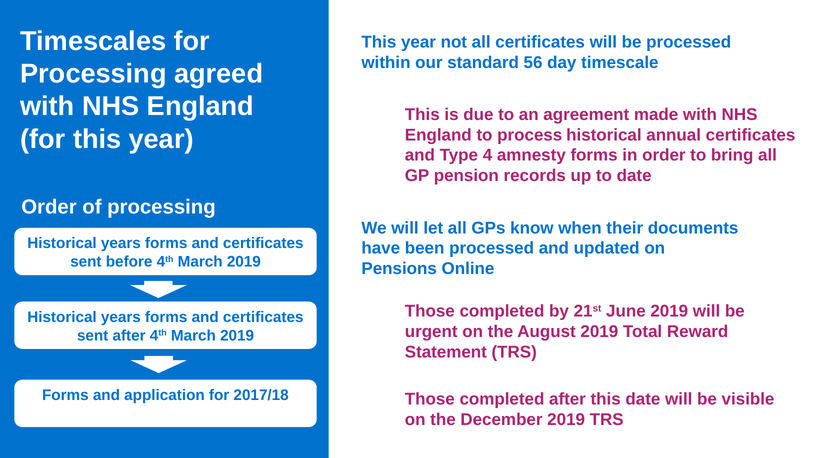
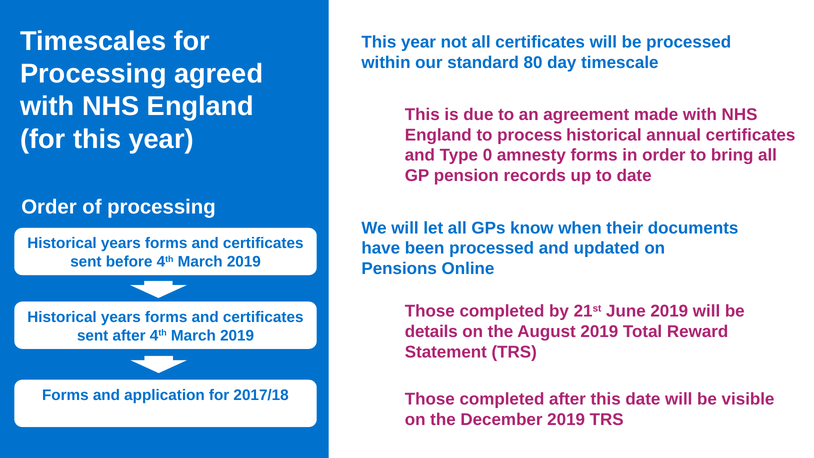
56: 56 -> 80 (533, 63)
4: 4 -> 0 (488, 155)
urgent: urgent -> details (431, 332)
